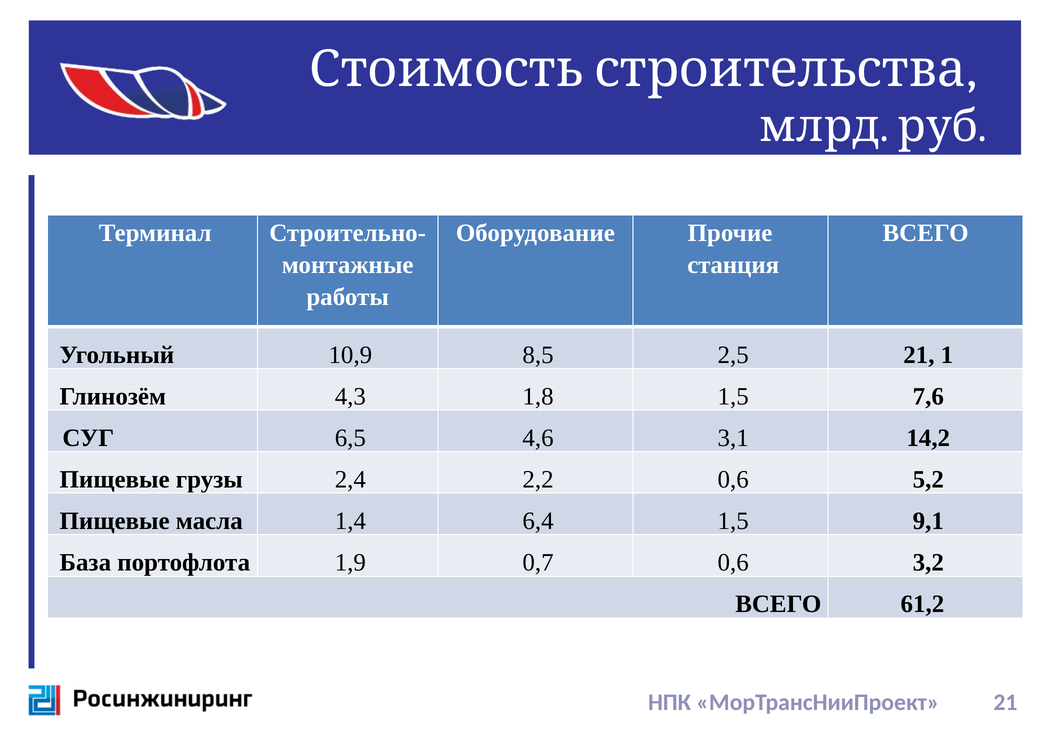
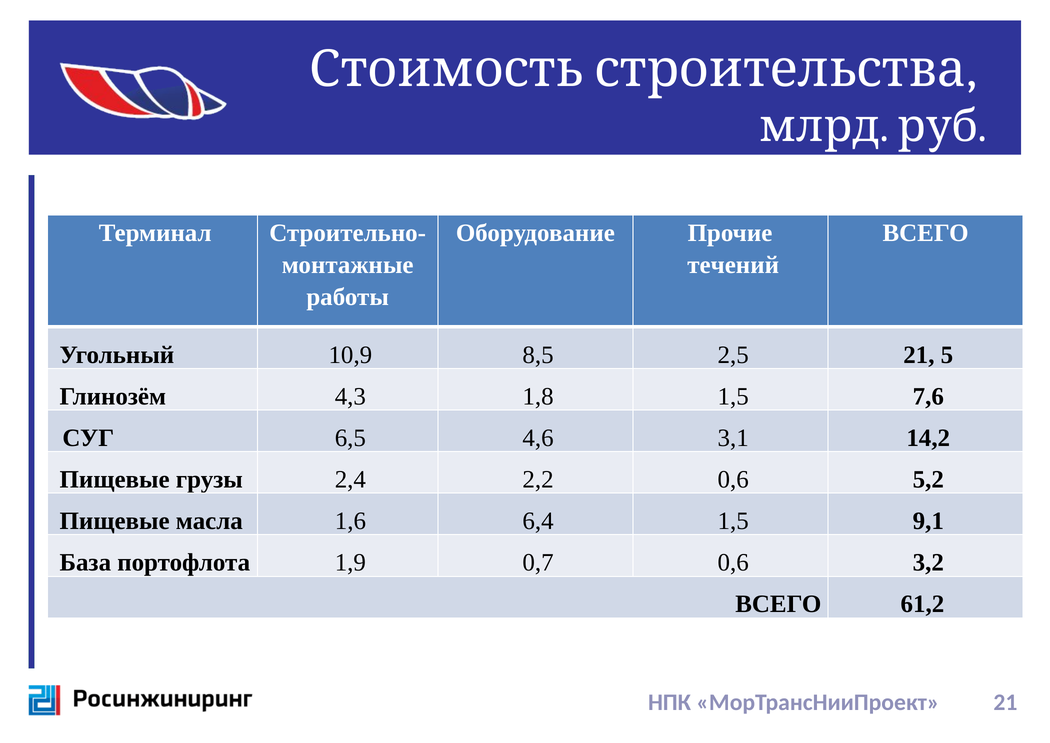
станция: станция -> течений (733, 265)
1: 1 -> 5 (947, 355)
1,4: 1,4 -> 1,6 (350, 521)
